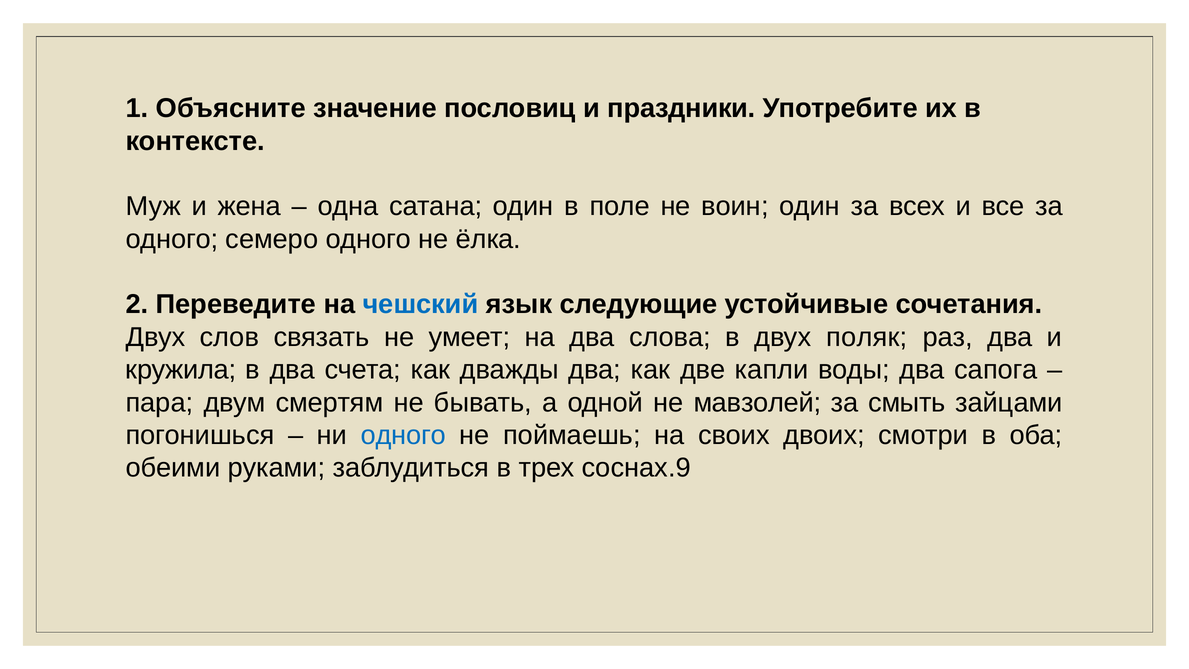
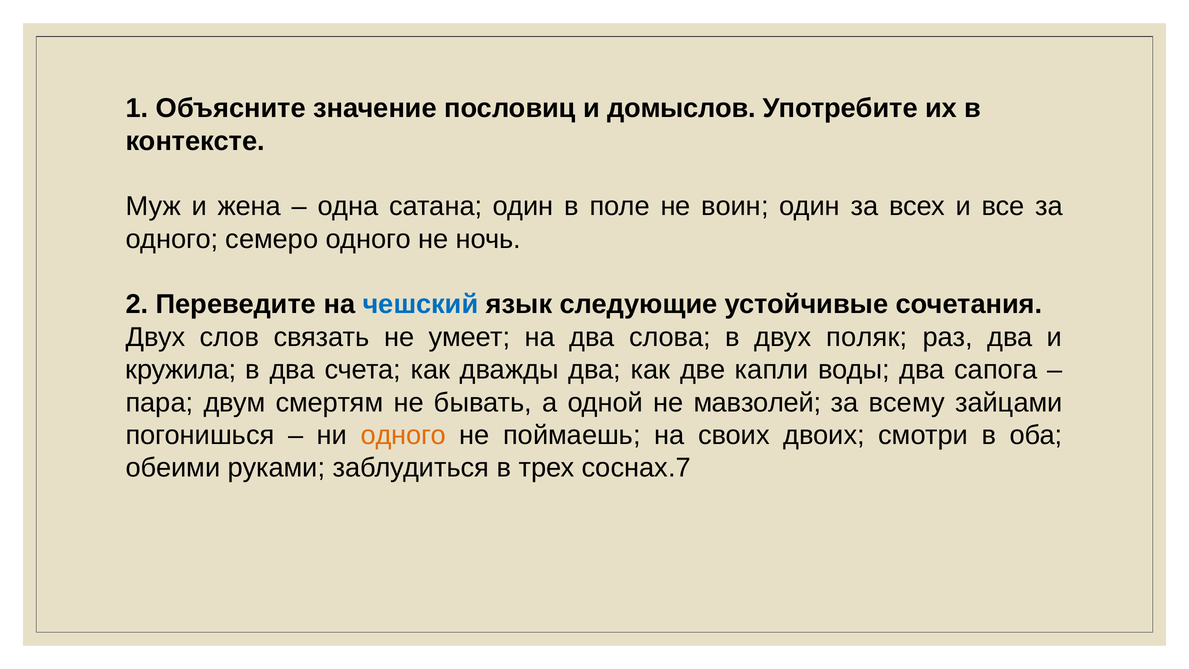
праздники: праздники -> домыслов (682, 108)
ёлка: ёлка -> ночь (488, 239)
смыть: смыть -> всему (907, 402)
одного colour: blue -> orange (403, 435)
соснах.9: соснах.9 -> соснах.7 (636, 468)
